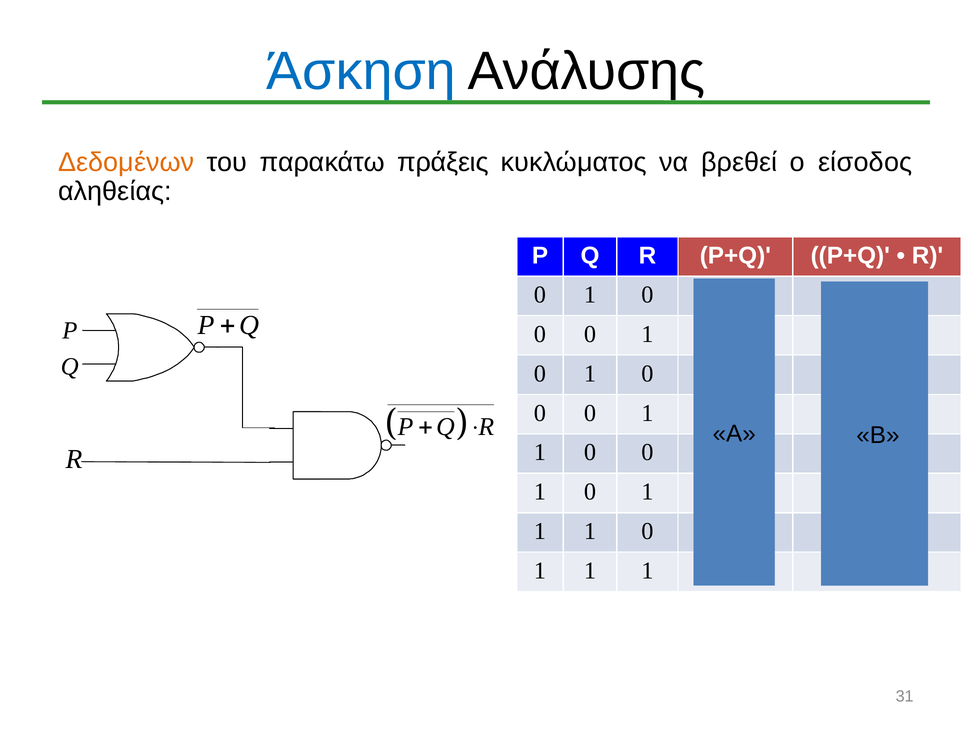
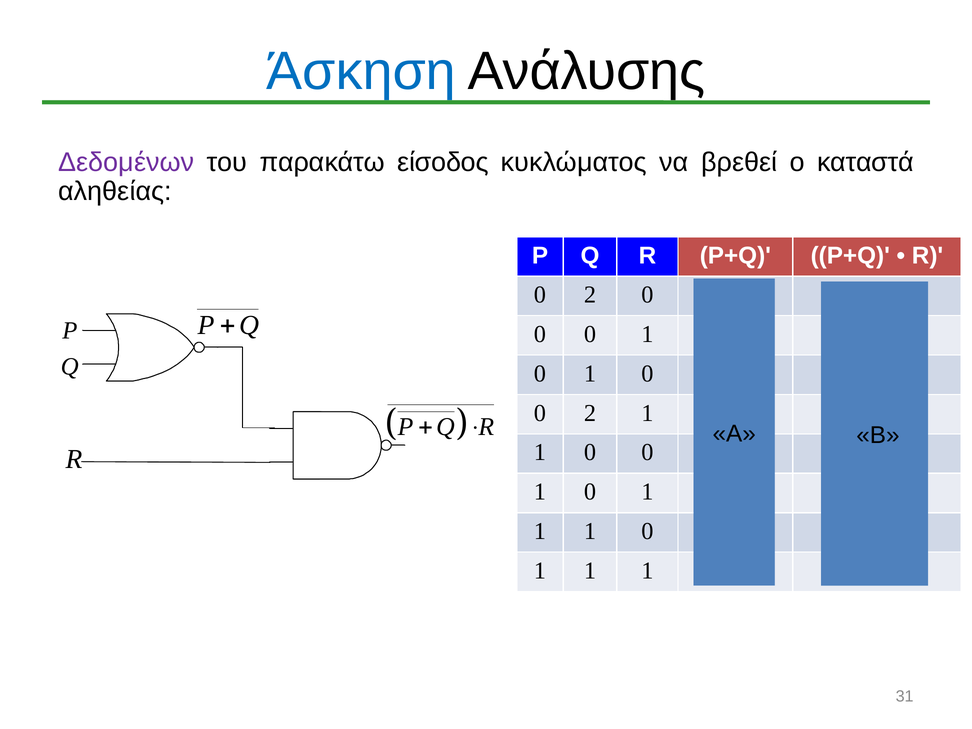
Δεδομένων colour: orange -> purple (126, 162)
πράξεις: πράξεις -> είσοδος (443, 162)
είσοδος: είσοδος -> καταστά (866, 162)
1: 1 -> 2 (590, 295)
0: 0 -> 2 (590, 413)
